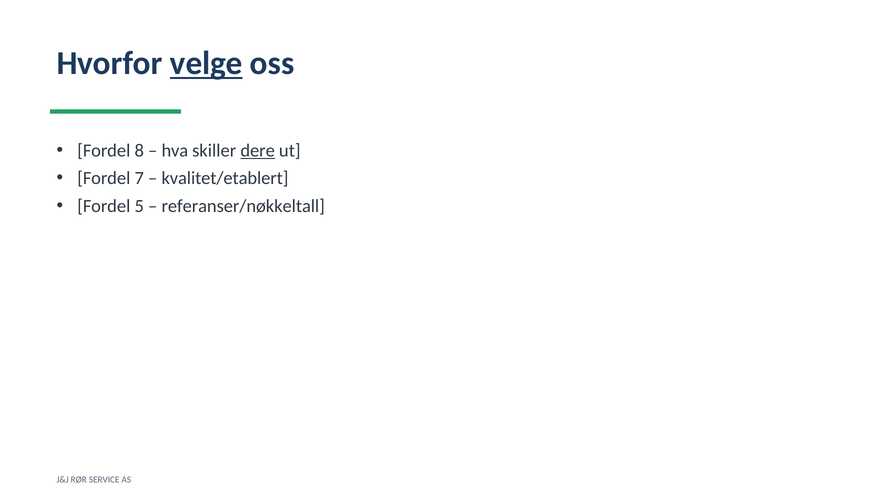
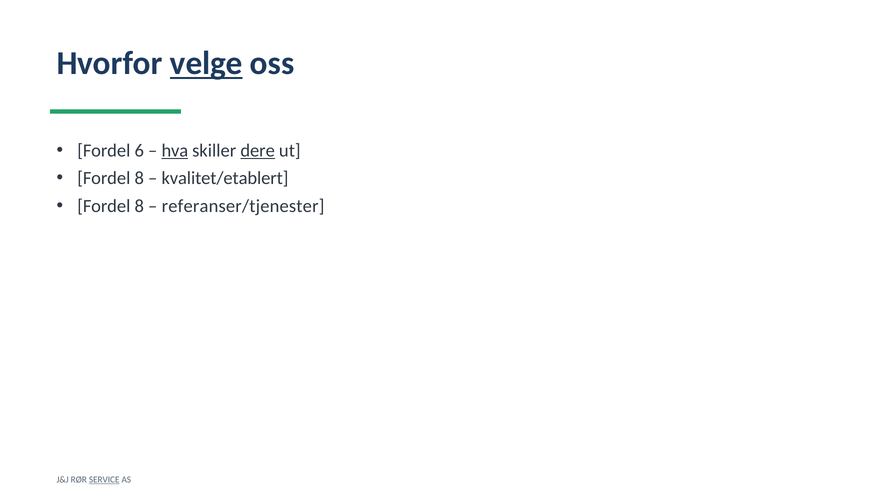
8: 8 -> 6 (139, 150)
hva underline: none -> present (175, 150)
7: 7 -> 8 (139, 178)
5: 5 -> 8 (139, 206)
referanser/nøkkeltall: referanser/nøkkeltall -> referanser/tjenester (243, 206)
SERVICE underline: none -> present (104, 479)
